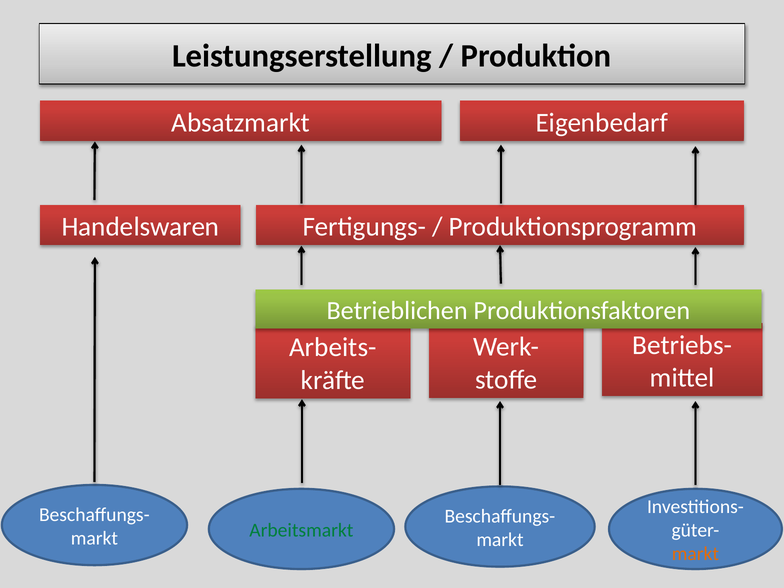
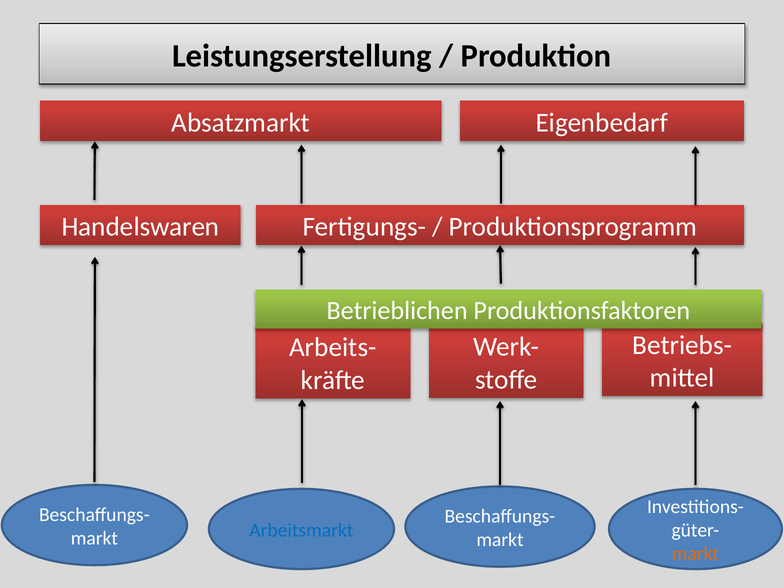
Arbeitsmarkt colour: green -> blue (301, 530)
